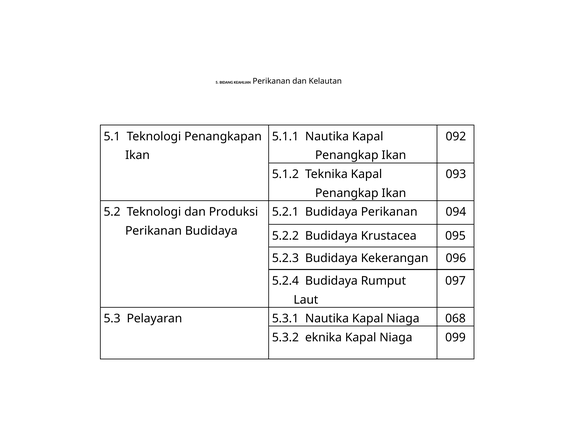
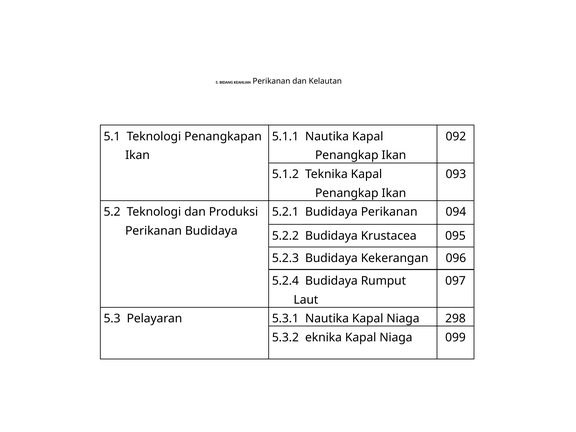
068: 068 -> 298 (455, 319)
